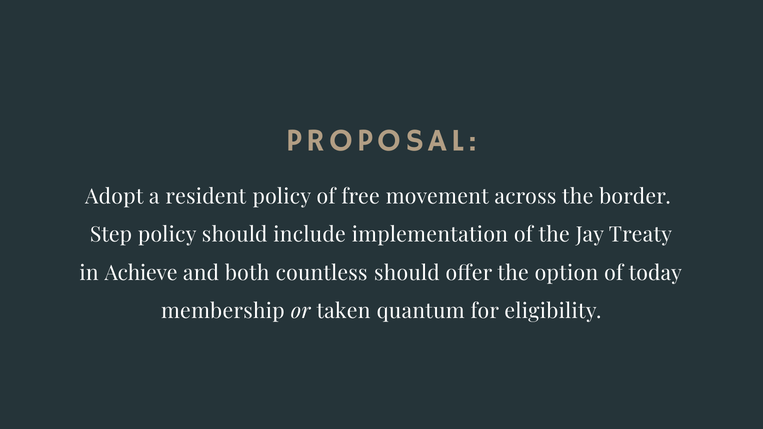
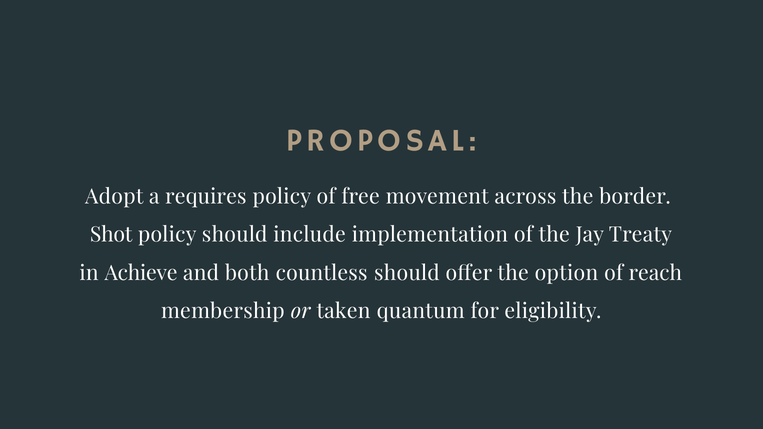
resident: resident -> requires (206, 197)
Step: Step -> Shot (111, 235)
today: today -> reach (655, 273)
